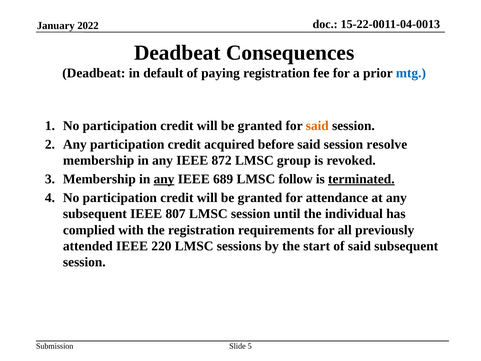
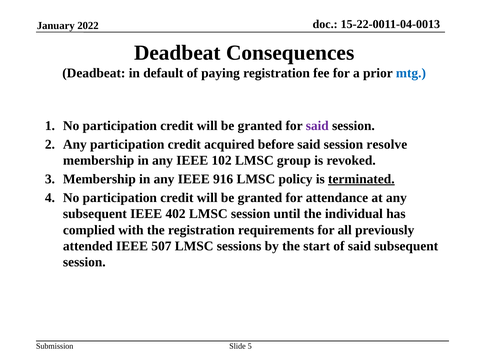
said colour: orange -> purple (317, 126)
872: 872 -> 102 (222, 160)
any underline: present -> none (164, 179)
689: 689 -> 916 (223, 179)
follow: follow -> policy (296, 179)
807: 807 -> 402 (176, 214)
220: 220 -> 507 (161, 246)
